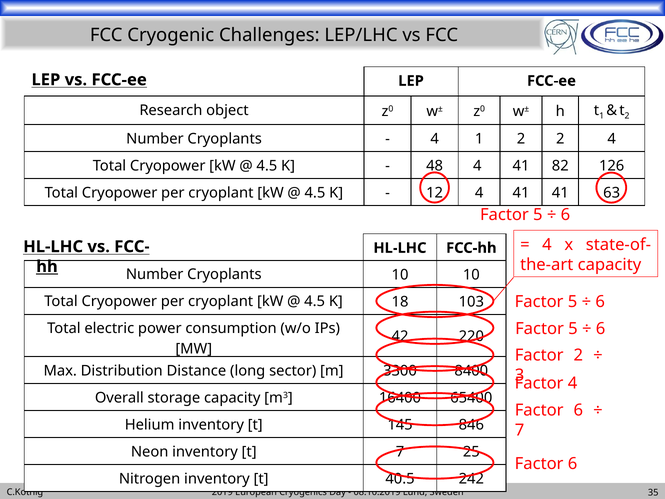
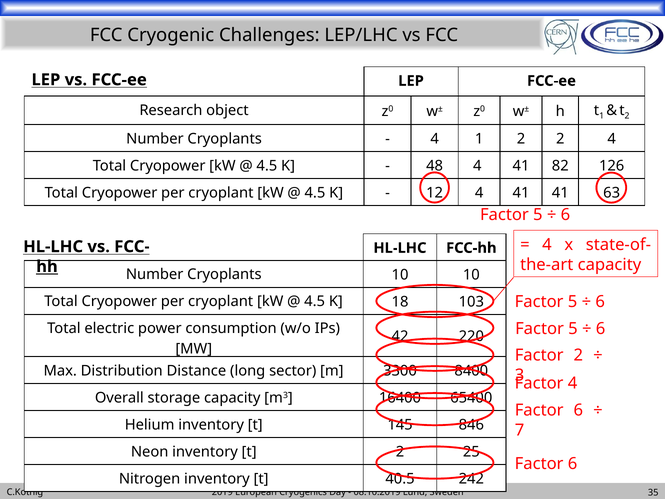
inventory t 7: 7 -> 2 (400, 452)
